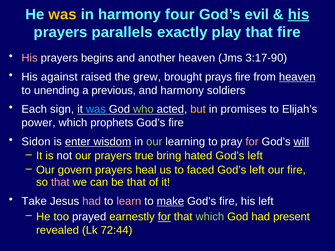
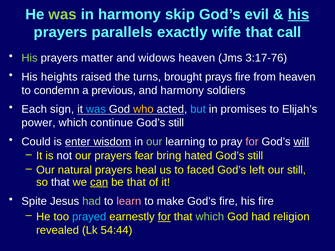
was colour: yellow -> light green (63, 14)
four: four -> skip (180, 14)
play: play -> wife (226, 32)
that fire: fire -> call (289, 32)
His colour: pink -> light green (30, 58)
begins: begins -> matter (97, 58)
another: another -> widows (157, 58)
3:17-90: 3:17-90 -> 3:17-76 (266, 58)
against: against -> heights (59, 77)
grew: grew -> turns (147, 77)
heaven underline: present -> none (297, 77)
unending: unending -> condemn (57, 90)
who colour: light green -> yellow (143, 109)
but colour: yellow -> light blue (198, 109)
prophets: prophets -> continue (112, 123)
fire: fire -> still (176, 123)
Sidon: Sidon -> Could (36, 142)
true: true -> fear (144, 156)
left: left -> still (255, 156)
govern: govern -> natural (75, 170)
our fire: fire -> still (297, 170)
that colour: pink -> white (60, 182)
can underline: none -> present (99, 182)
Take: Take -> Spite (34, 201)
had colour: pink -> light green (92, 201)
make underline: present -> none (170, 201)
his left: left -> fire (266, 201)
prayed colour: white -> light blue (89, 217)
present: present -> religion (291, 217)
72:44: 72:44 -> 54:44 (116, 230)
